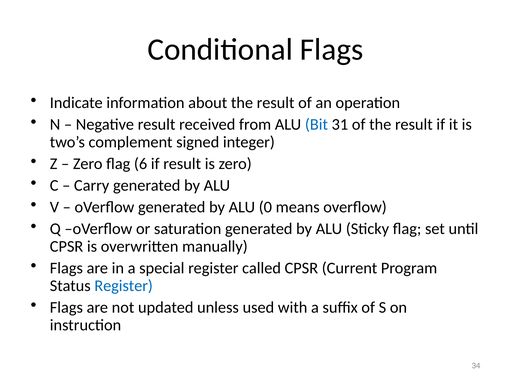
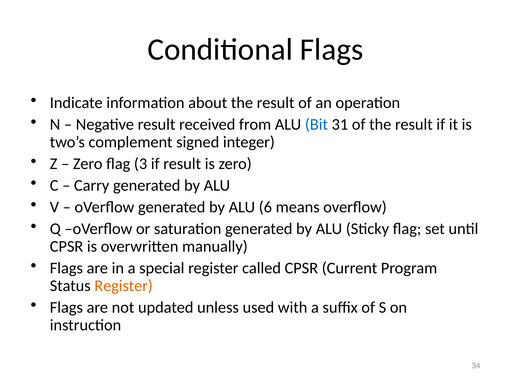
6: 6 -> 3 (141, 164)
0: 0 -> 6 (265, 207)
Register colour: blue -> orange (124, 286)
